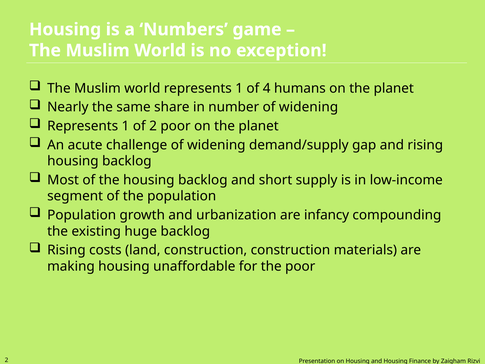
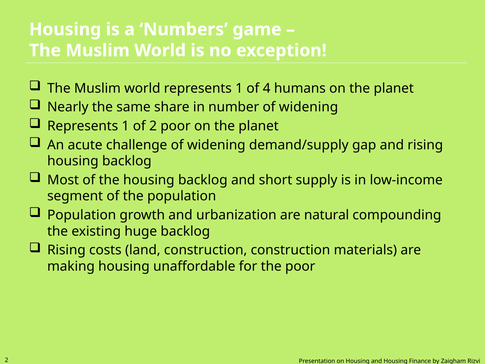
infancy: infancy -> natural (327, 215)
